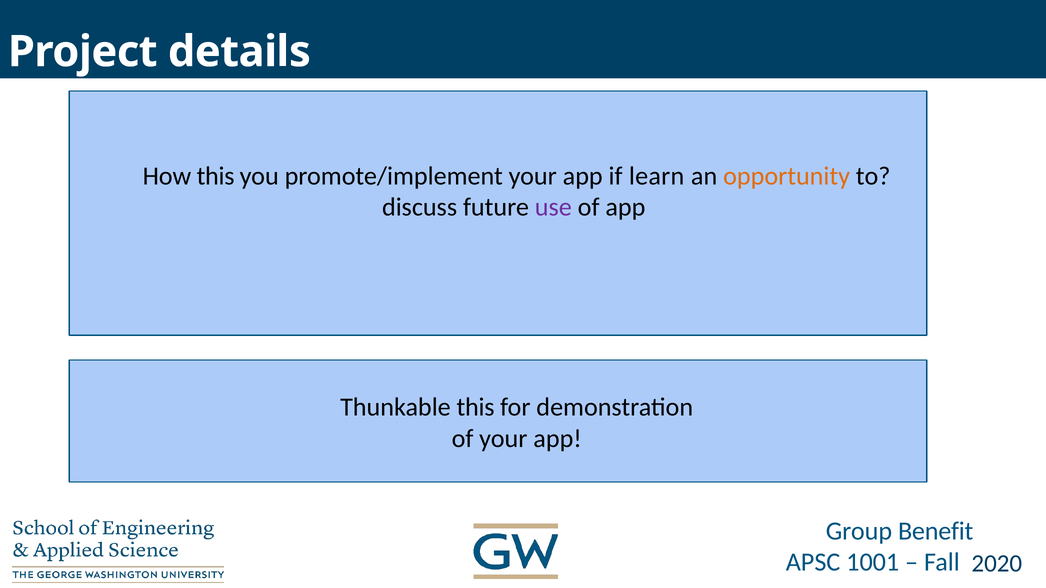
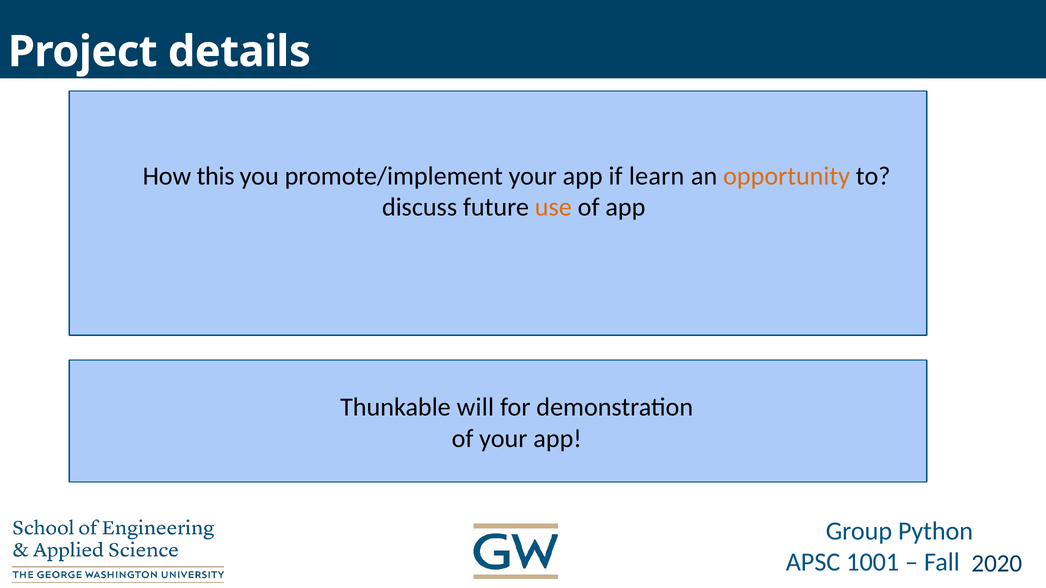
use colour: purple -> orange (553, 207)
Thunkable this: this -> will (475, 408)
Benefit: Benefit -> Python (936, 531)
